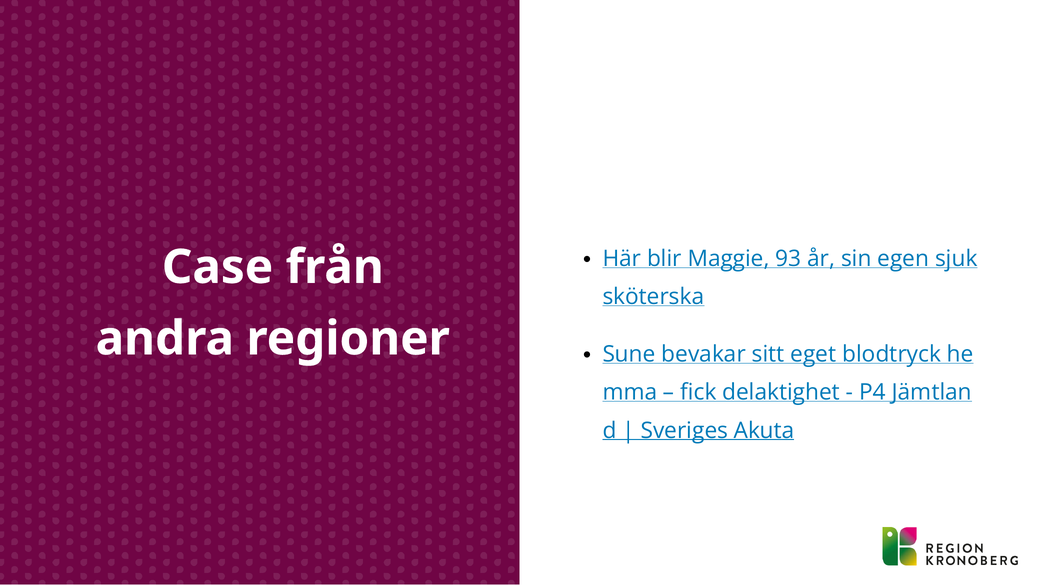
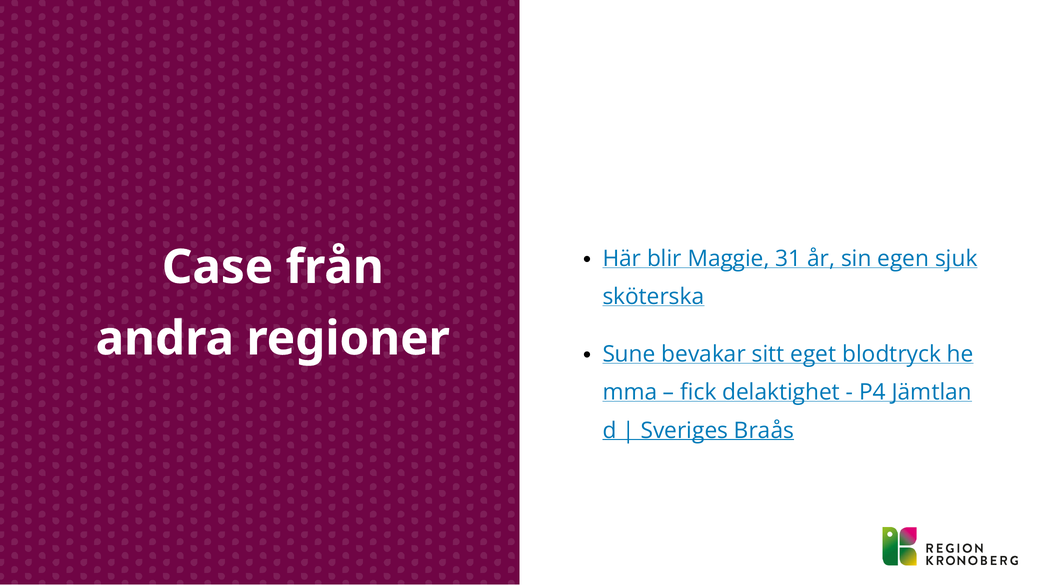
93: 93 -> 31 (788, 258)
Akuta: Akuta -> Braås (764, 430)
